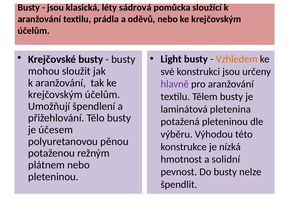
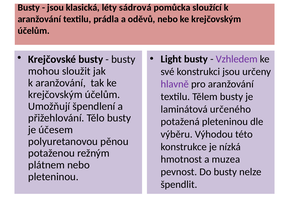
Vzhledem colour: orange -> purple (237, 59)
pletenina: pletenina -> určeného (230, 109)
solidní: solidní -> muzea (226, 159)
